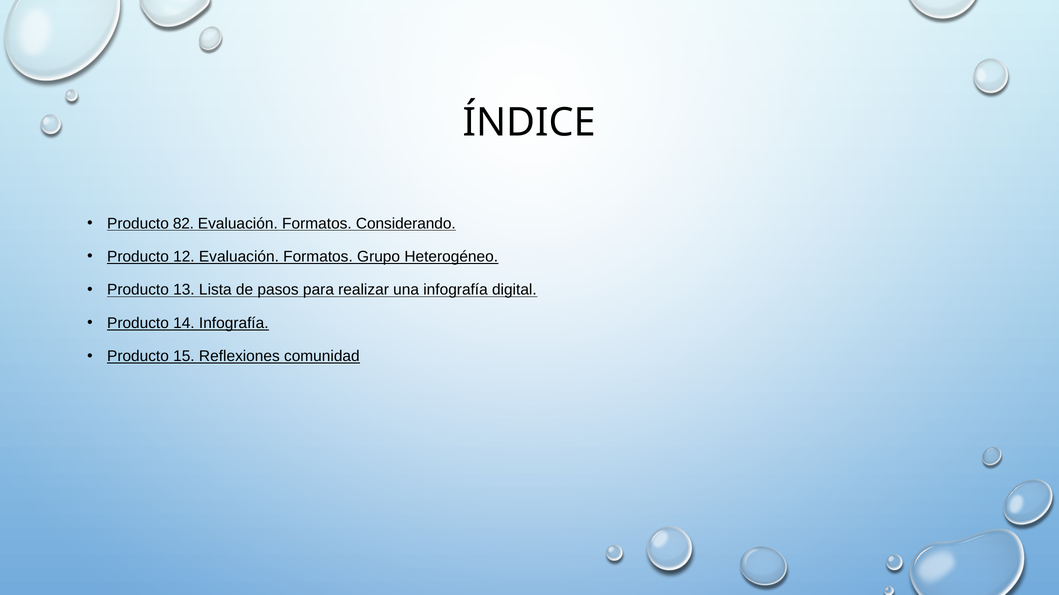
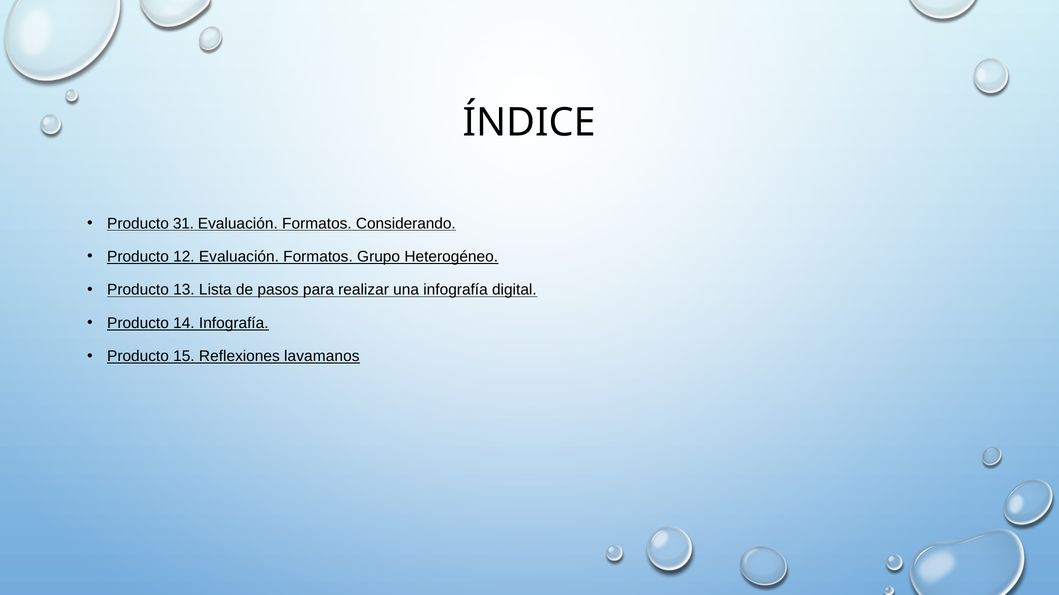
82: 82 -> 31 (183, 224)
comunidad: comunidad -> lavamanos (322, 357)
